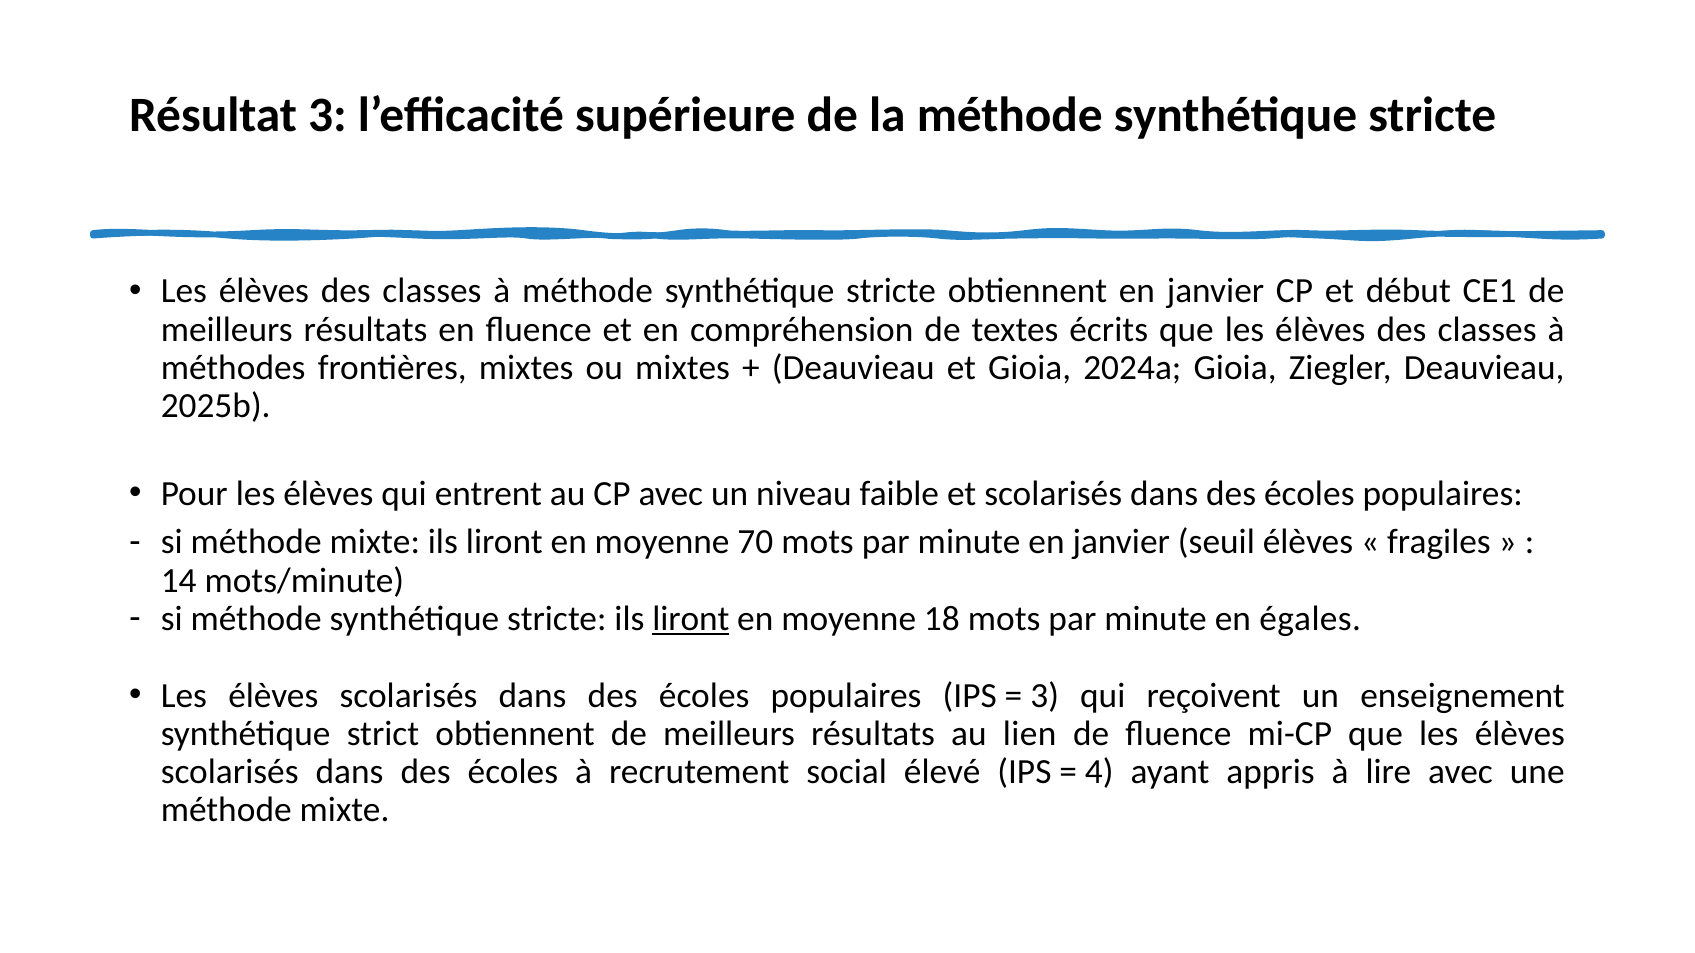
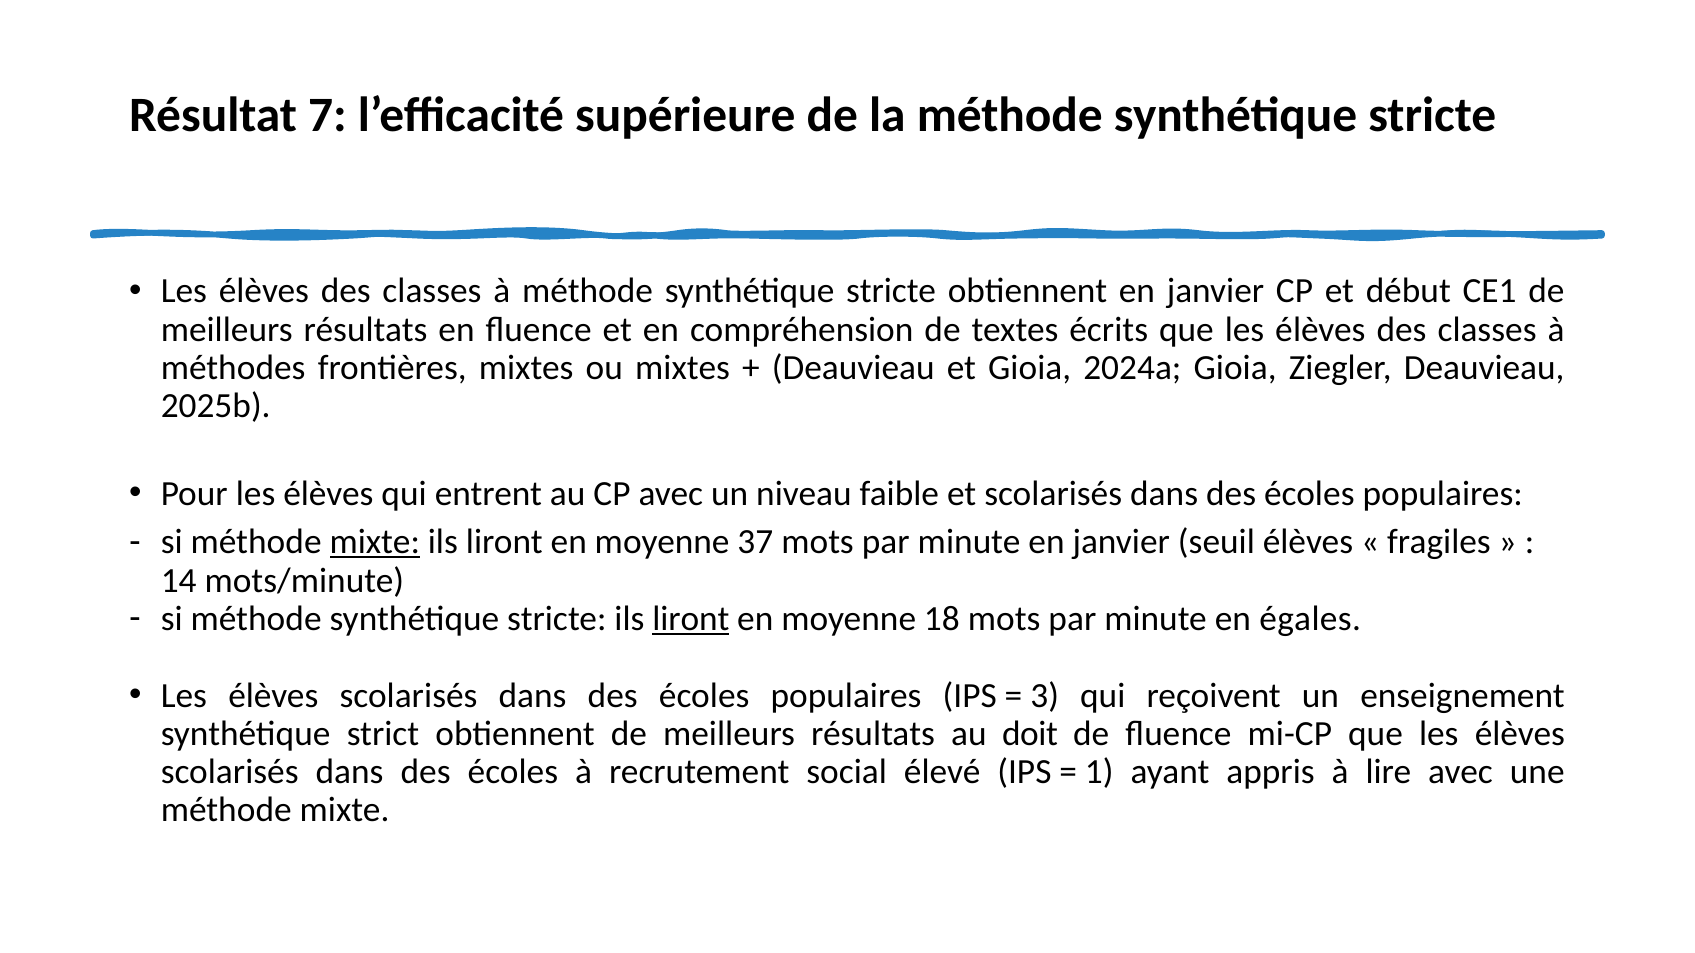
Résultat 3: 3 -> 7 (327, 116)
mixte underline: none -> present (375, 542)
70: 70 -> 37 (755, 542)
lien: lien -> doit (1030, 734)
4: 4 -> 1 (1099, 772)
